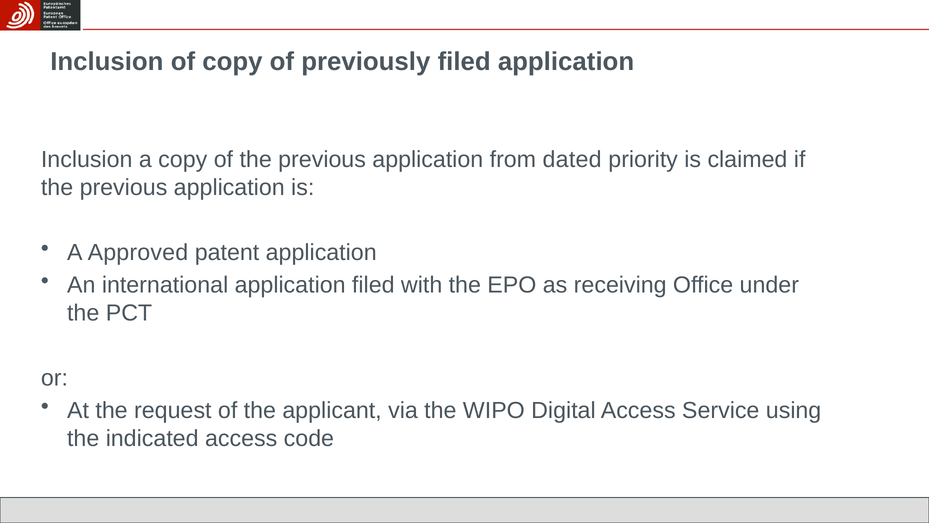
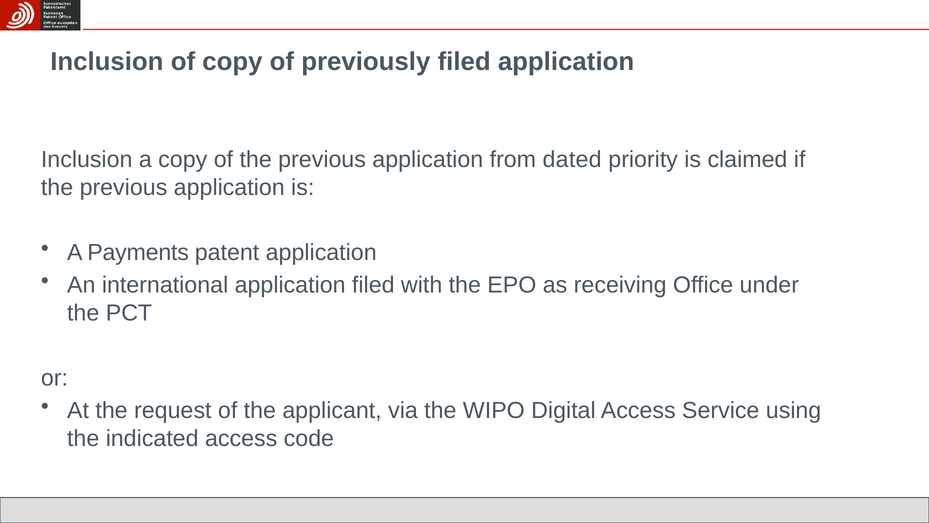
Approved: Approved -> Payments (138, 252)
